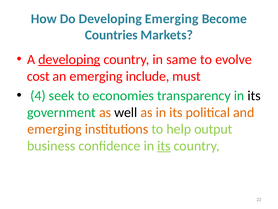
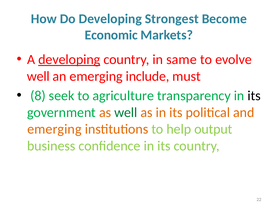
Developing Emerging: Emerging -> Strongest (172, 19)
Countries: Countries -> Economic (111, 35)
cost: cost -> well (38, 76)
4: 4 -> 8 (38, 95)
economies: economies -> agriculture (123, 95)
well colour: black -> green (126, 112)
its underline: present -> none (164, 146)
